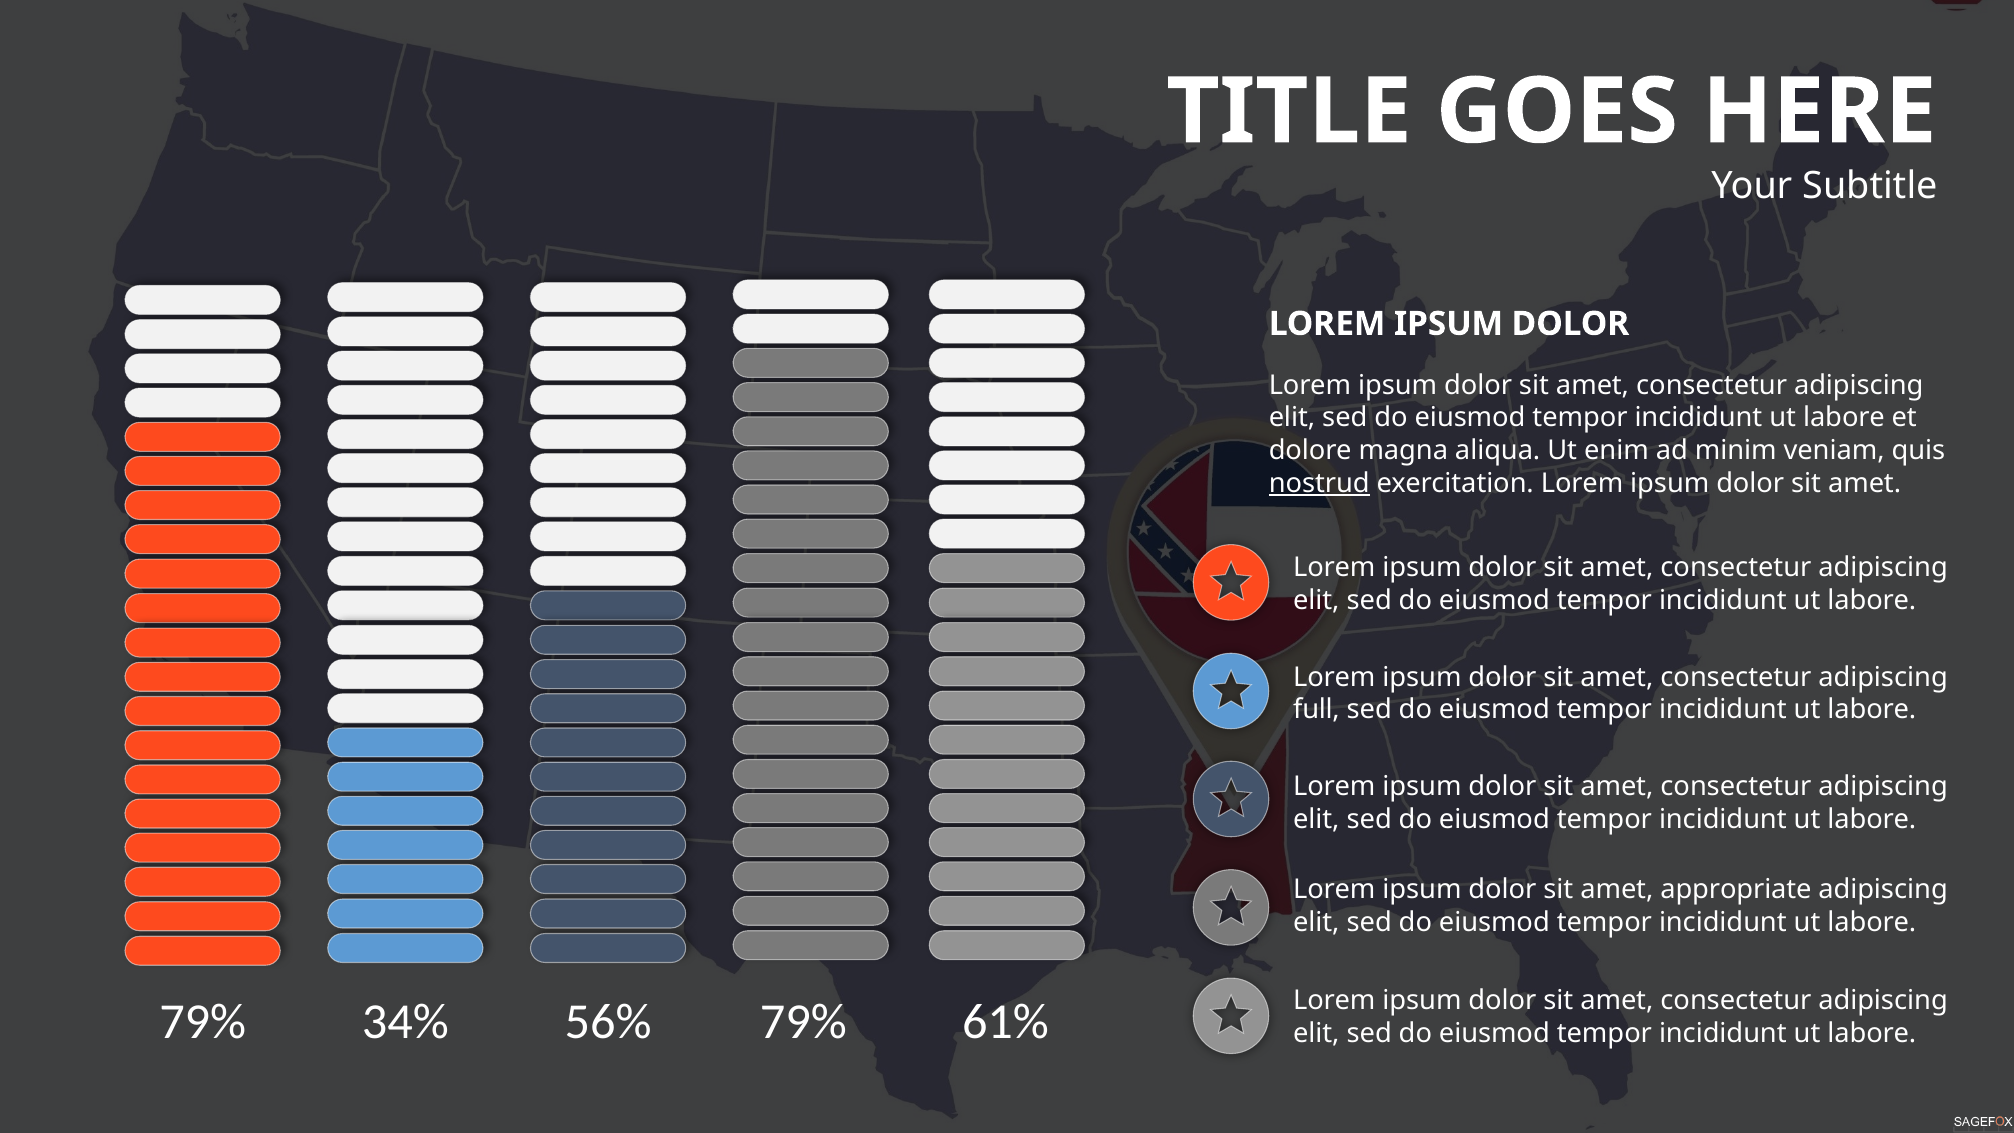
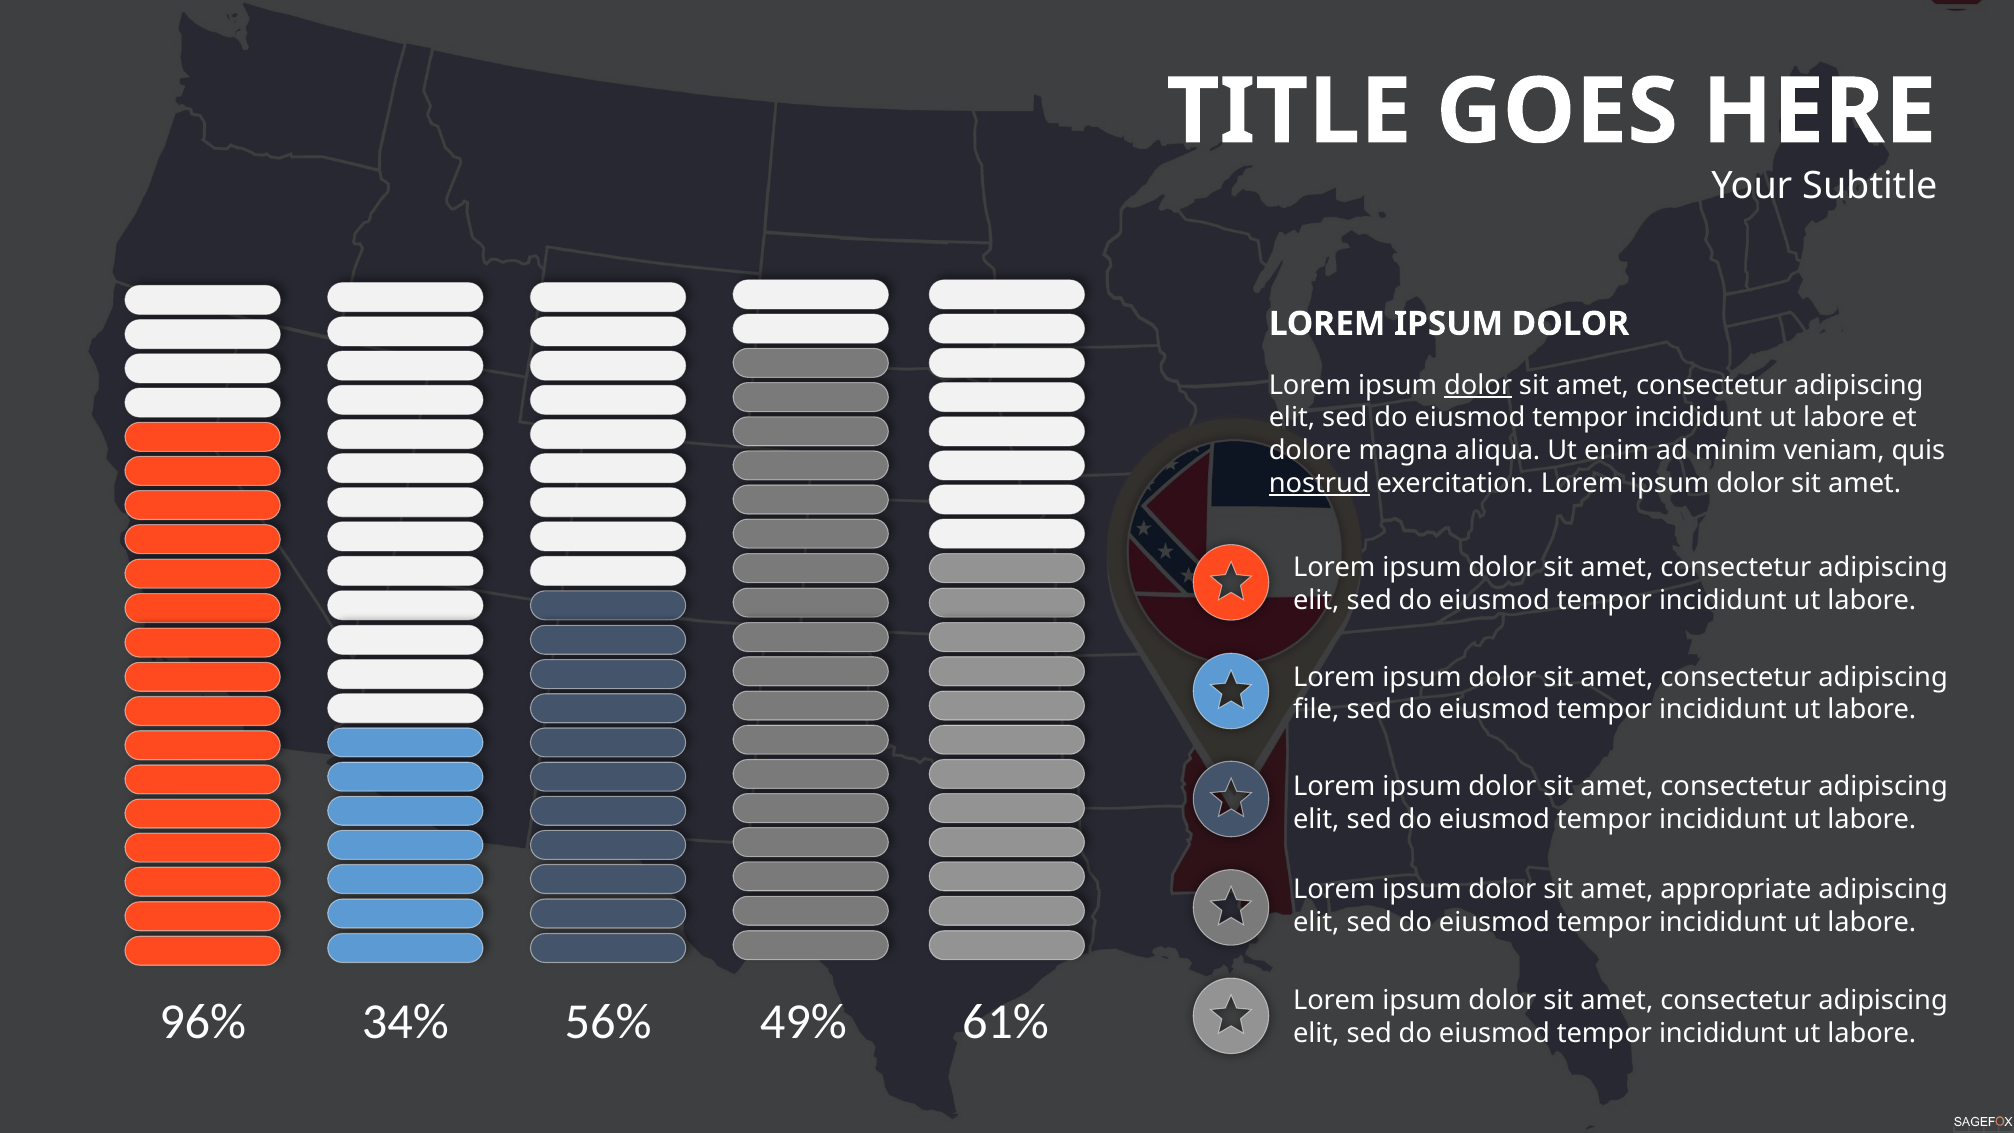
dolor underline: none -> present (1478, 385)
full: full -> file (1316, 710)
79%: 79% -> 96% (203, 1021)
56% 79%: 79% -> 49% (803, 1021)
